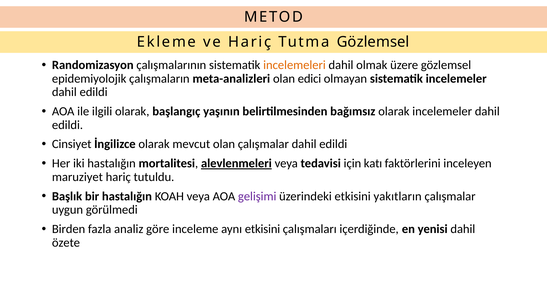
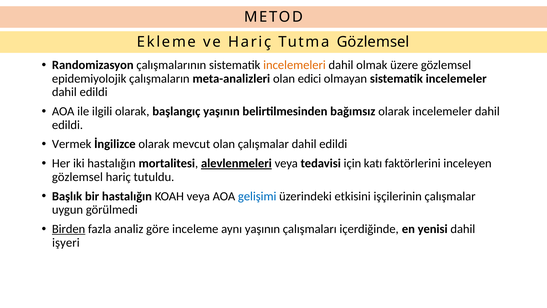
Cinsiyet: Cinsiyet -> Vermek (72, 144)
maruziyet: maruziyet -> gözlemsel (77, 177)
gelişimi colour: purple -> blue (257, 196)
yakıtların: yakıtların -> işçilerinin (398, 196)
Birden underline: none -> present (69, 229)
aynı etkisini: etkisini -> yaşının (262, 229)
özete: özete -> işyeri (66, 242)
